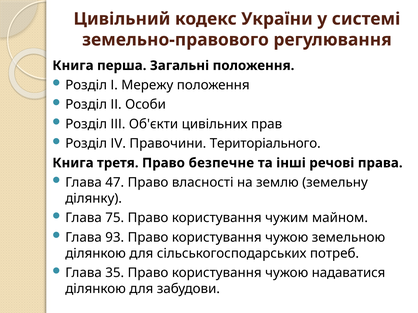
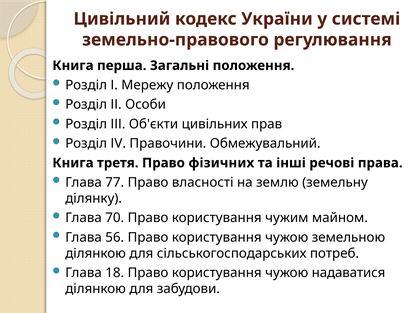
Територіального: Територіального -> Обмежувальний (265, 144)
безпечне: безпечне -> фізичних (221, 163)
47: 47 -> 77 (115, 183)
75: 75 -> 70 (115, 218)
93: 93 -> 56 (115, 238)
35: 35 -> 18 (115, 273)
